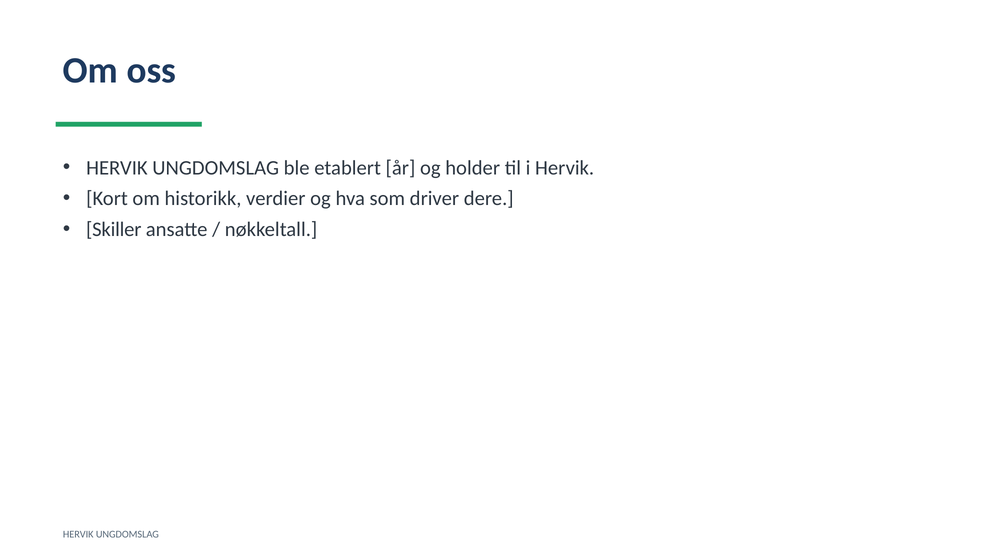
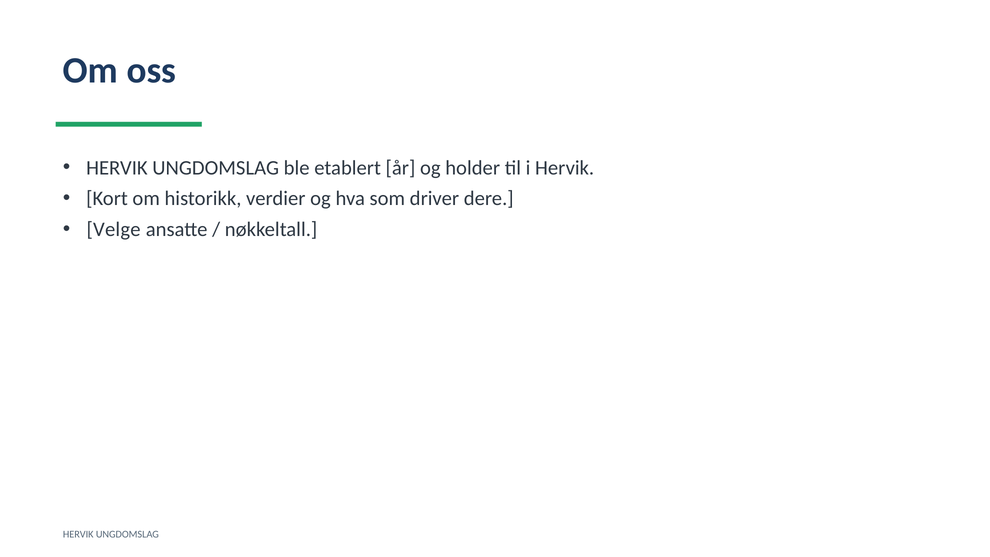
Skiller: Skiller -> Velge (114, 230)
